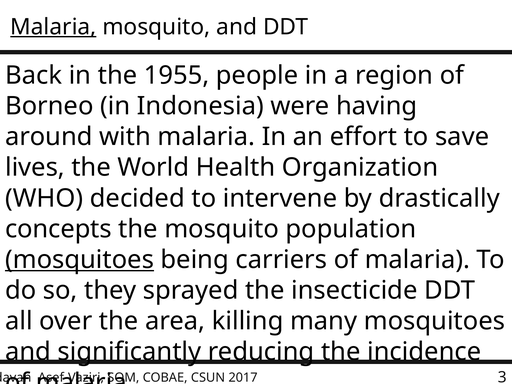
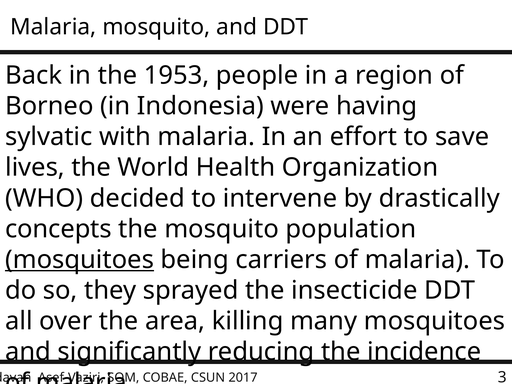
Malaria underline: present -> none (53, 27)
1955: 1955 -> 1953 (177, 75)
around: around -> sylvatic (49, 137)
